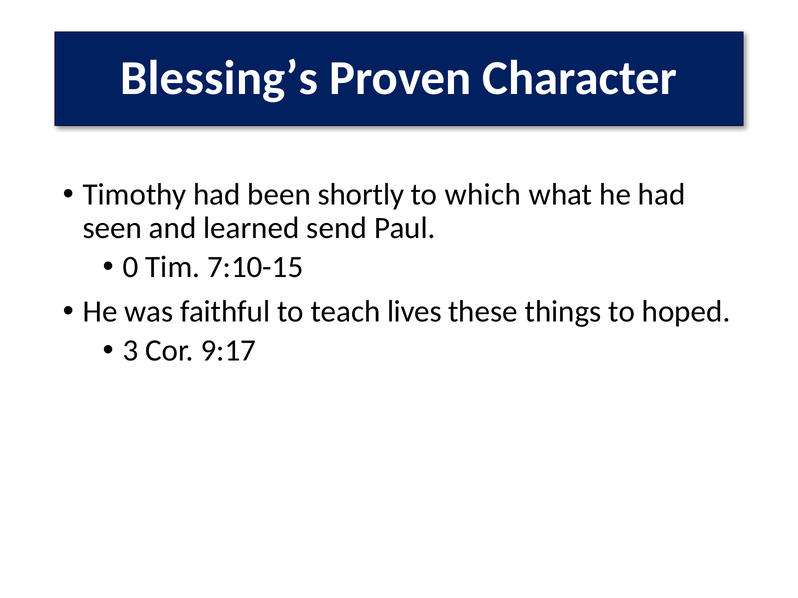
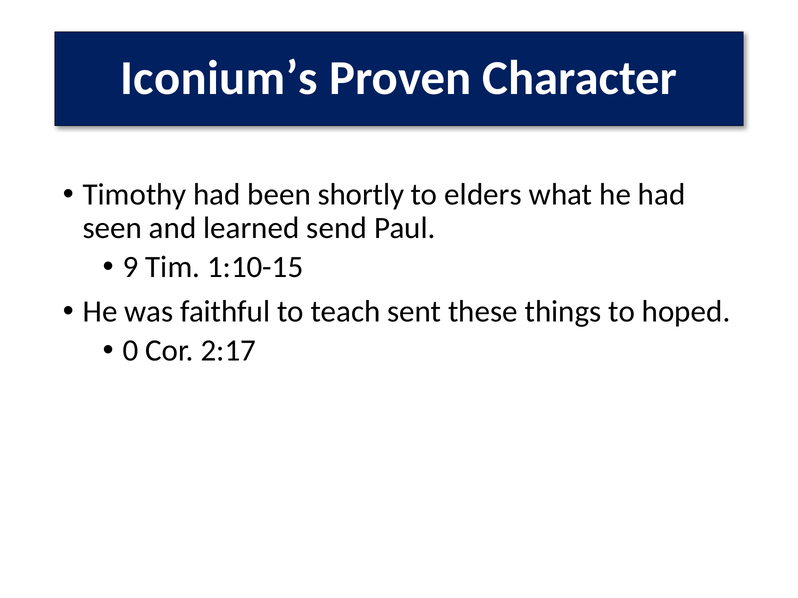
Blessing’s: Blessing’s -> Iconium’s (219, 78)
which: which -> elders (483, 195)
0: 0 -> 9 (131, 267)
7:10-15: 7:10-15 -> 1:10-15 (255, 267)
lives: lives -> sent (414, 312)
3: 3 -> 0 (131, 351)
9:17: 9:17 -> 2:17 (228, 351)
